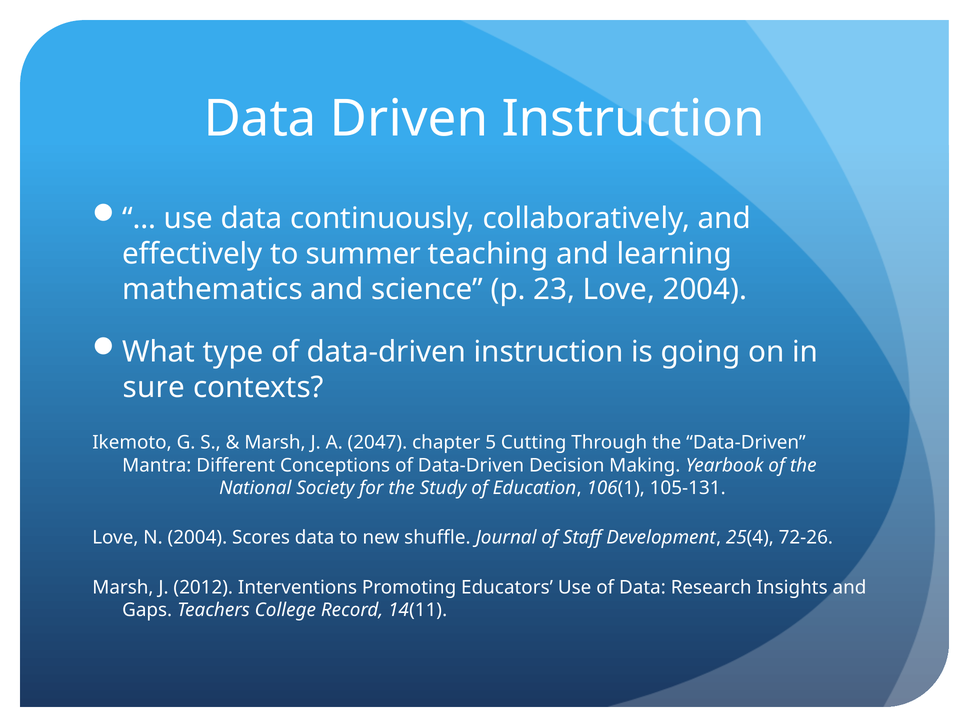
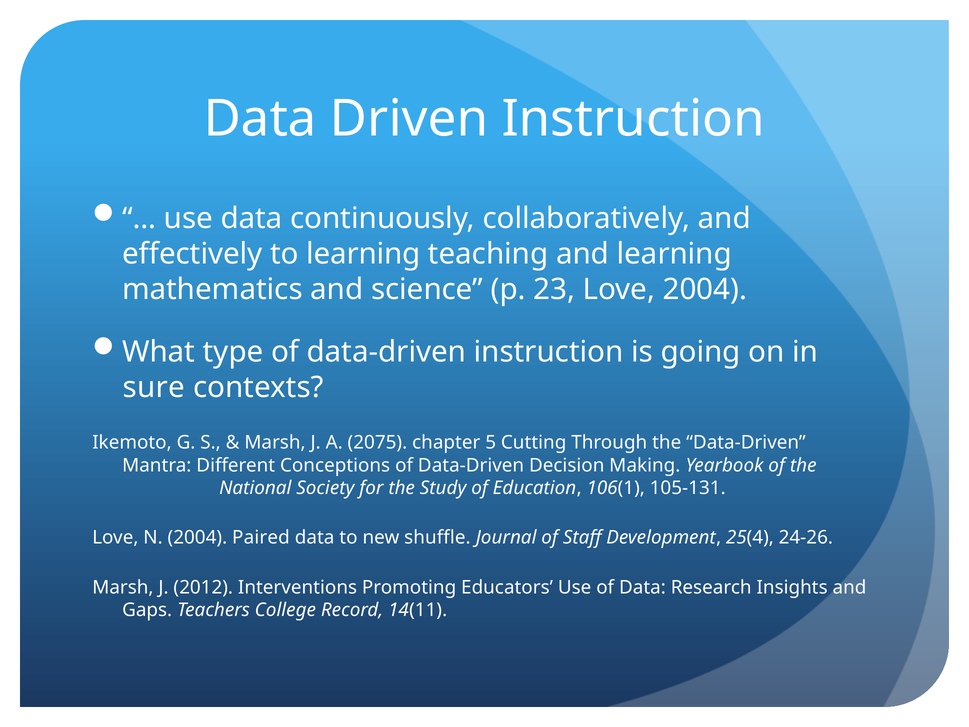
to summer: summer -> learning (363, 254)
2047: 2047 -> 2075 (377, 443)
Scores: Scores -> Paired (261, 537)
72-26: 72-26 -> 24-26 (806, 537)
